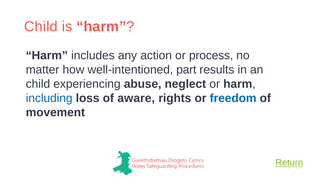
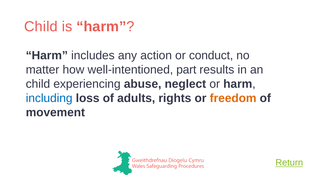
process: process -> conduct (211, 55)
aware: aware -> adults (136, 98)
freedom colour: blue -> orange (233, 98)
